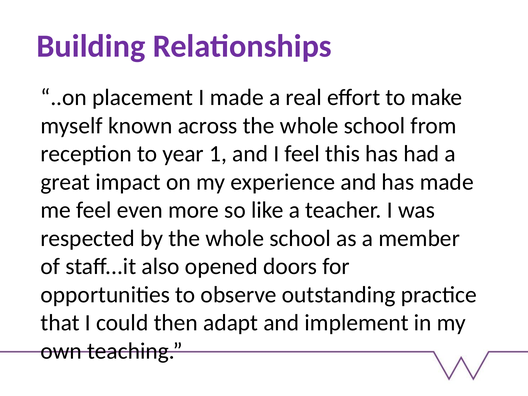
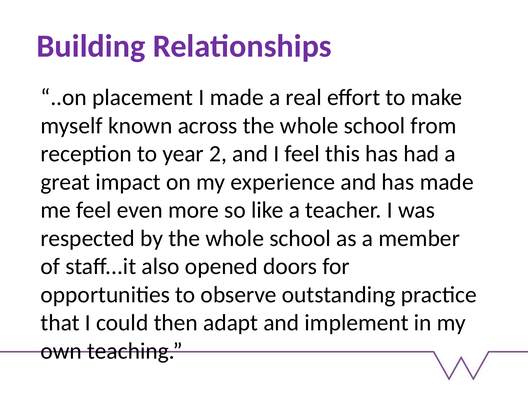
1: 1 -> 2 (218, 154)
